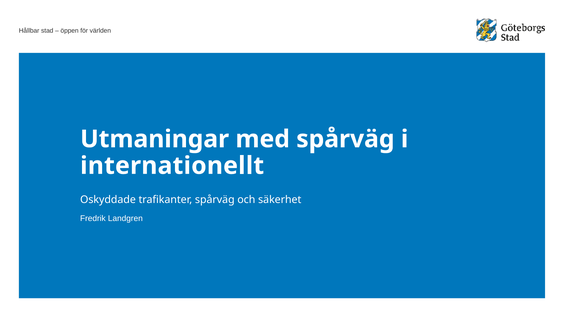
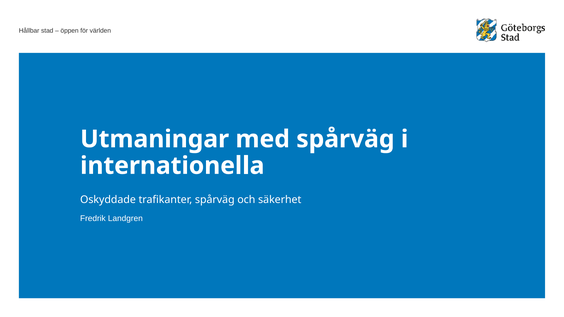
internationellt: internationellt -> internationella (172, 166)
